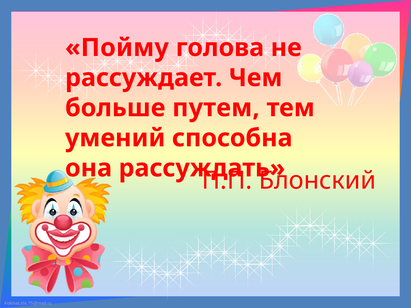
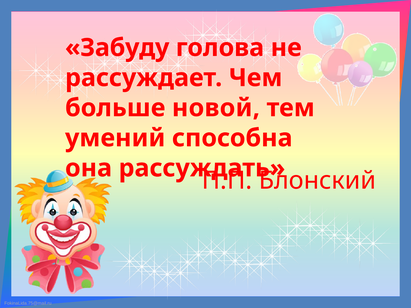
Пойму: Пойму -> Забуду (117, 48)
путем: путем -> новой (216, 108)
